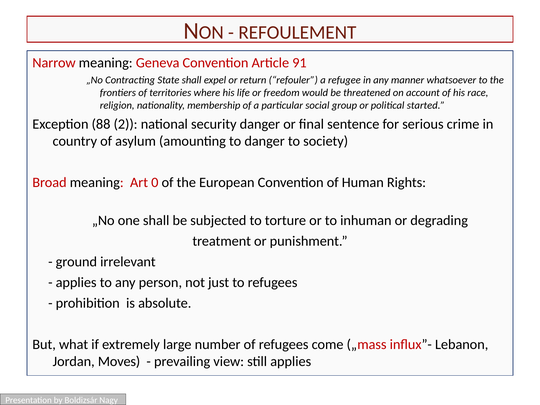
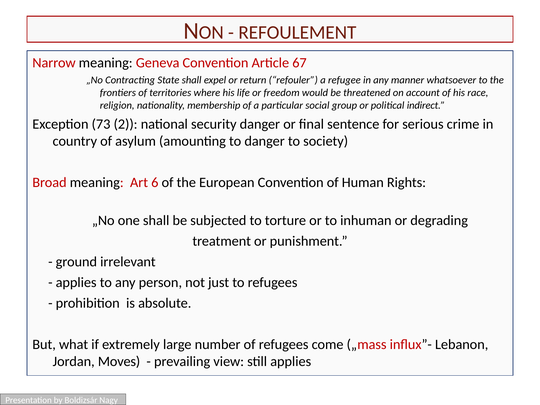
91: 91 -> 67 (299, 63)
started: started -> indirect (426, 105)
88: 88 -> 73 (101, 124)
0: 0 -> 6 (155, 183)
